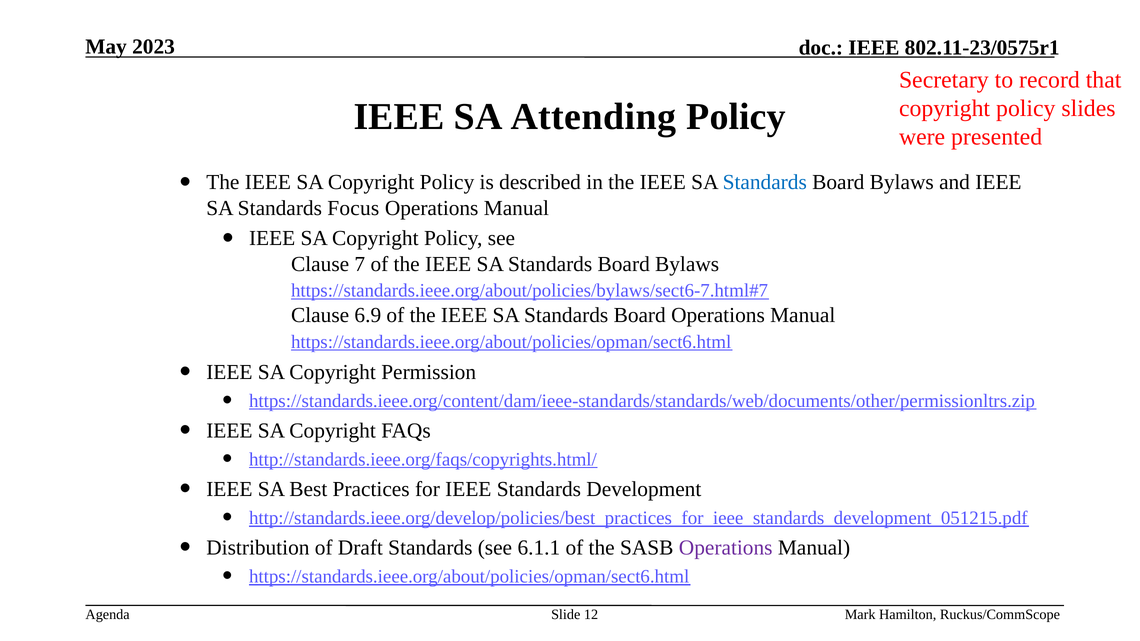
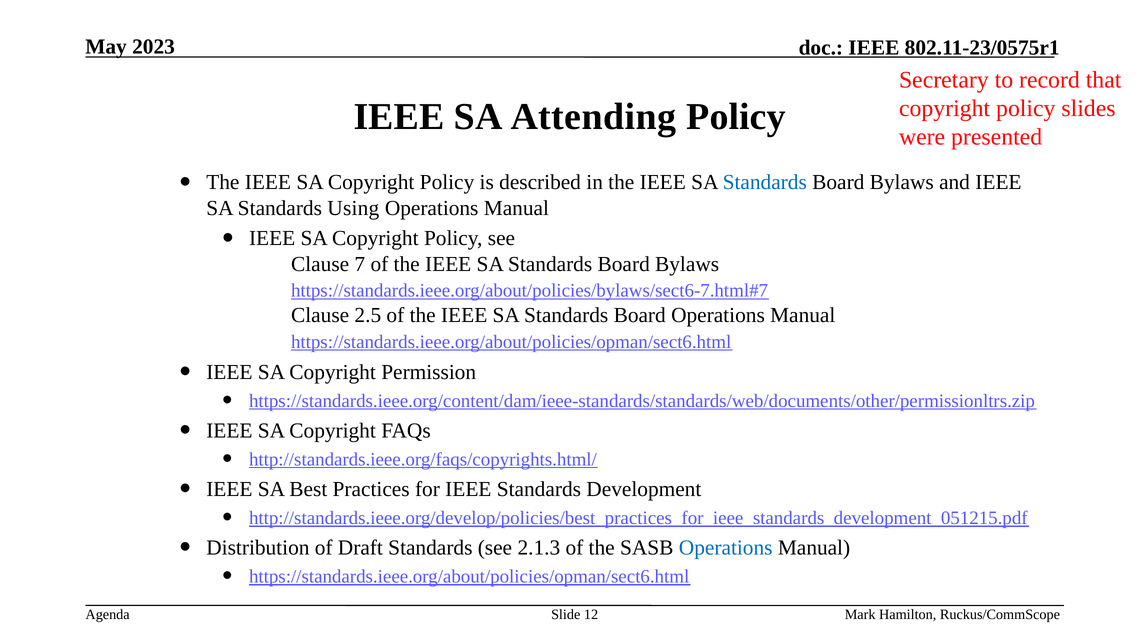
Focus: Focus -> Using (353, 208)
6.9: 6.9 -> 2.5 (368, 315)
6.1.1: 6.1.1 -> 2.1.3 (539, 548)
Operations colour: purple -> blue (726, 548)
